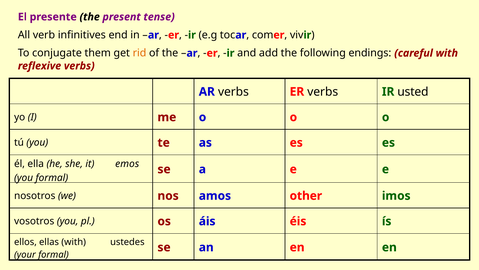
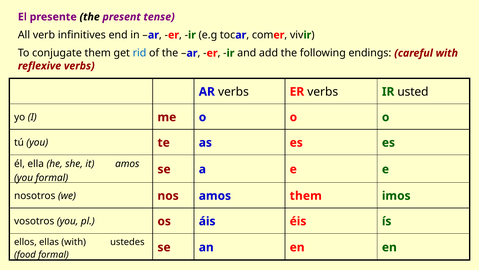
rid colour: orange -> blue (140, 53)
it emos: emos -> amos (127, 164)
amos other: other -> them (306, 195)
your: your -> food (25, 254)
